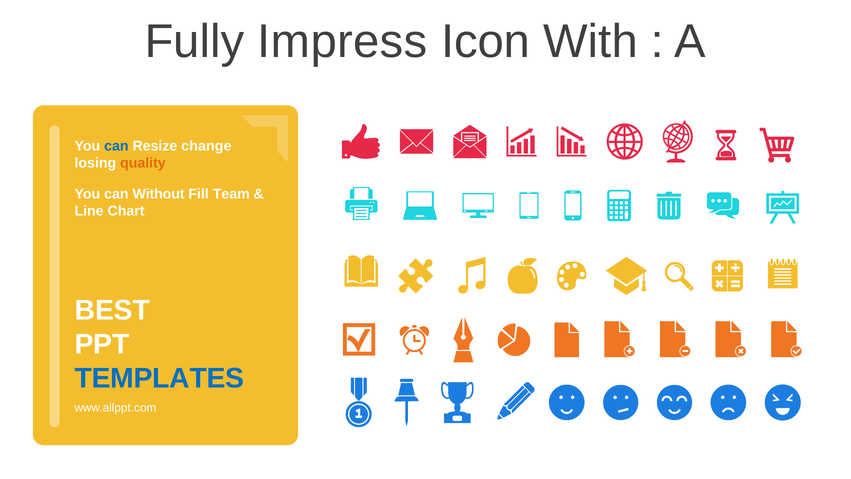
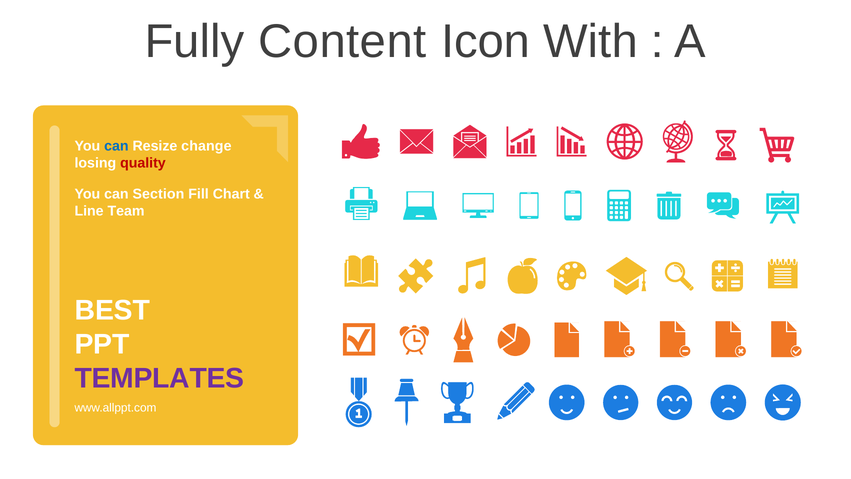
Impress: Impress -> Content (342, 42)
quality colour: orange -> red (143, 163)
Without: Without -> Section (158, 194)
Team: Team -> Chart (231, 194)
Chart: Chart -> Team (126, 211)
TEMPLATES colour: blue -> purple (159, 378)
